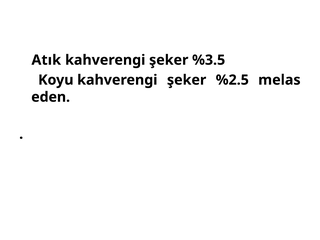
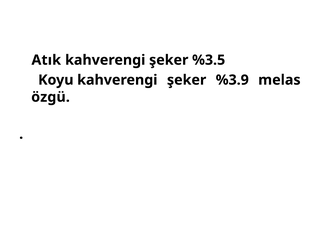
%2.5: %2.5 -> %3.9 (232, 80)
eden: eden -> özgü (51, 97)
